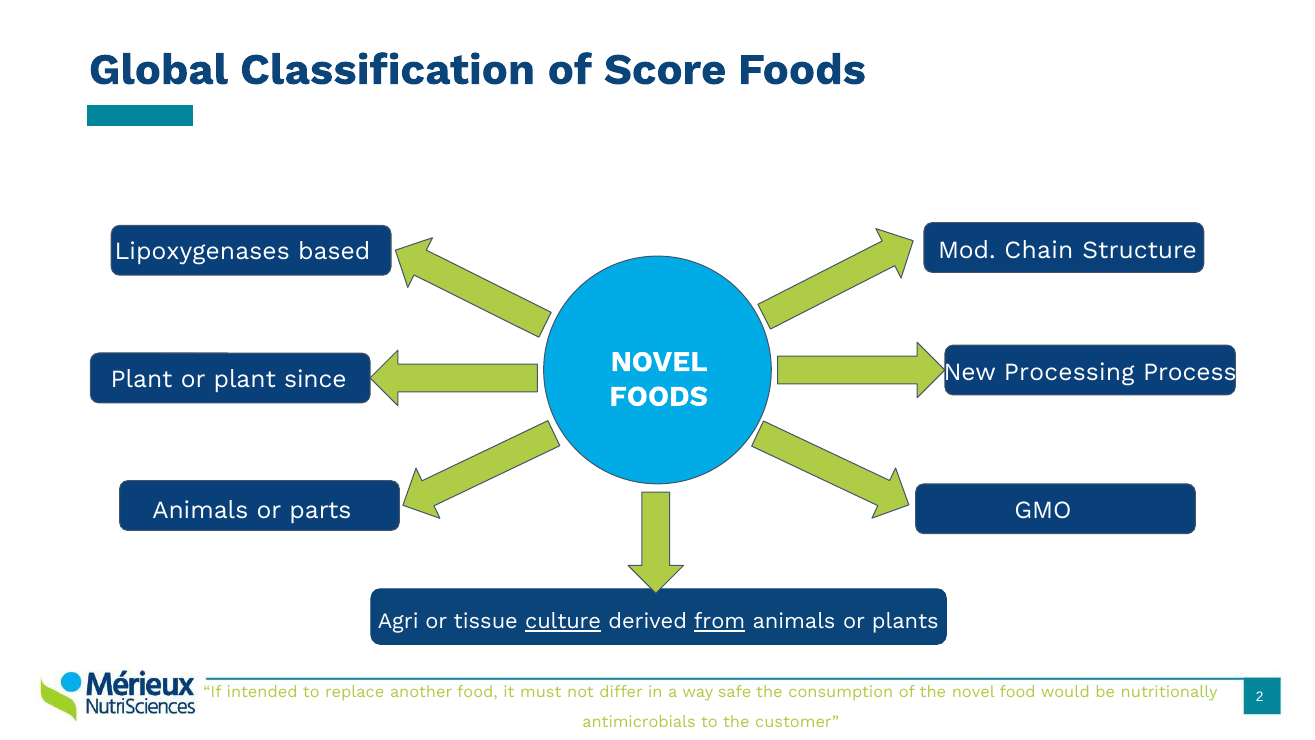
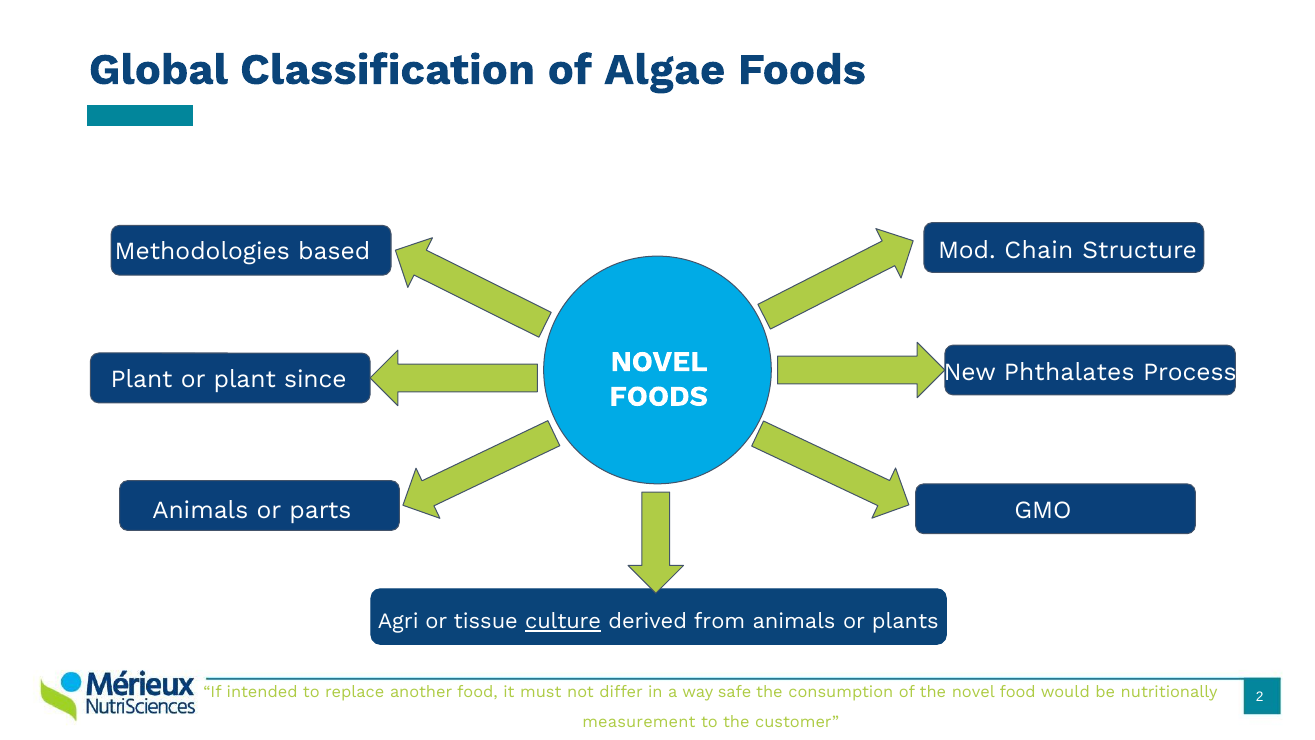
Score: Score -> Algae (665, 70)
Lipoxygenases: Lipoxygenases -> Methodologies (202, 252)
Processing: Processing -> Phthalates (1069, 372)
from underline: present -> none (720, 621)
antimicrobials: antimicrobials -> measurement (639, 722)
